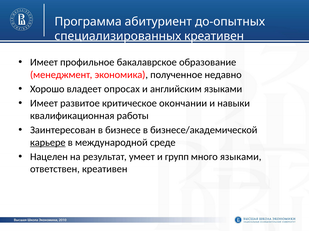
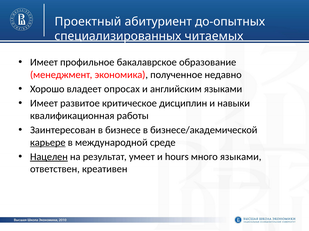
Программа: Программа -> Проектный (88, 22)
специализированных креативен: креативен -> читаемых (214, 36)
окончании: окончании -> дисциплин (183, 104)
Нацелен underline: none -> present (49, 157)
групп: групп -> hours (177, 157)
